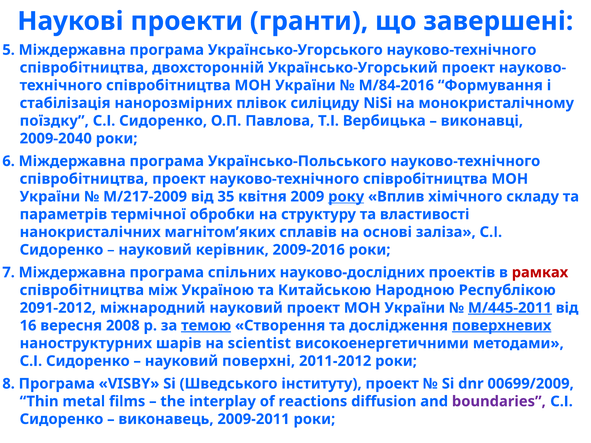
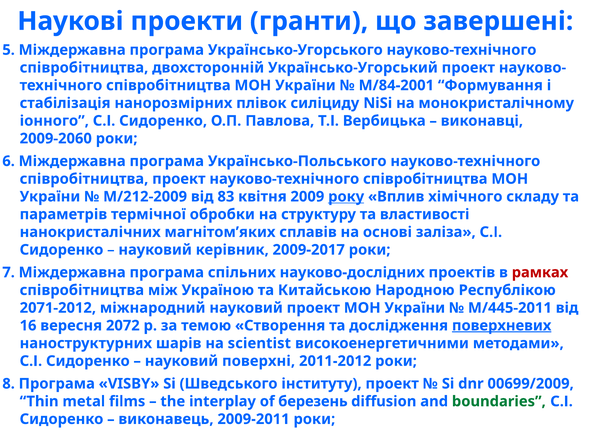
М/84-2016: М/84-2016 -> М/84-2001 (396, 85)
поїздку: поїздку -> іонного (54, 121)
2009-2040: 2009-2040 -> 2009-2060 (56, 139)
М/217-2009: М/217-2009 -> М/212-2009 (145, 197)
35: 35 -> 83 (226, 197)
2009-2016: 2009-2016 -> 2009-2017 (309, 250)
2091-2012: 2091-2012 -> 2071-2012 (58, 308)
М/445-2011 underline: present -> none (510, 308)
2008: 2008 -> 2072 (123, 326)
темою underline: present -> none (206, 326)
reactions: reactions -> березень (313, 402)
boundaries colour: purple -> green (499, 402)
